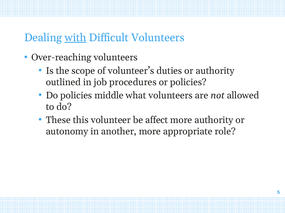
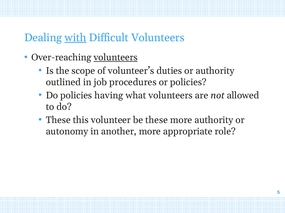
volunteers underline: none -> present (116, 58)
middle: middle -> having (109, 96)
be affect: affect -> these (157, 120)
